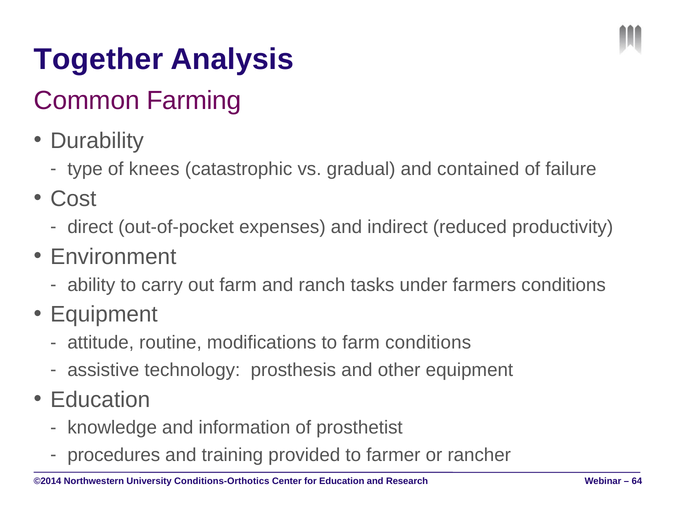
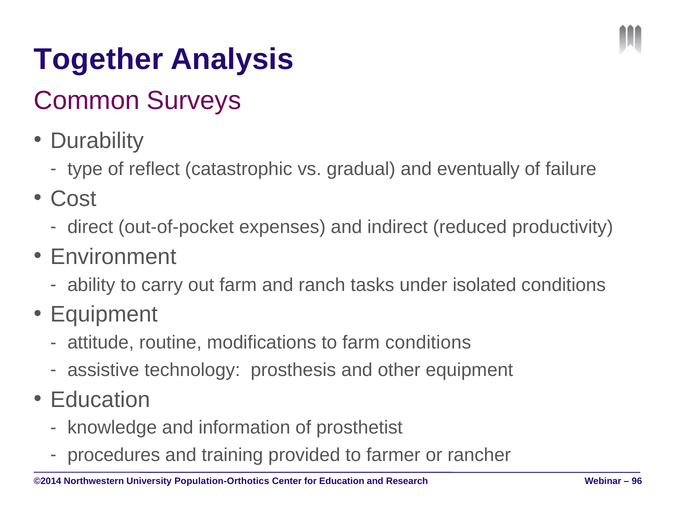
Farming: Farming -> Surveys (194, 100)
knees: knees -> reflect (154, 169)
contained: contained -> eventually (478, 169)
farmers: farmers -> isolated (484, 285)
Conditions-Orthotics: Conditions-Orthotics -> Population-Orthotics (222, 481)
64: 64 -> 96 (637, 481)
